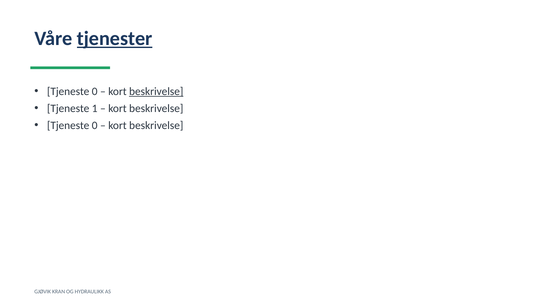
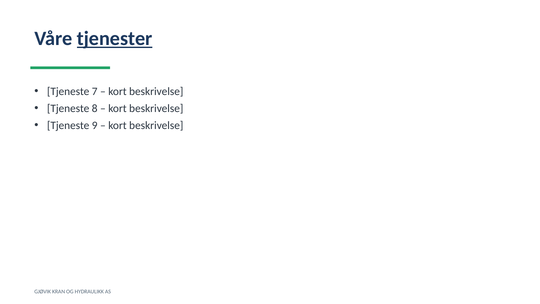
0: 0 -> 7 (95, 91)
beskrivelse underline: present -> none (156, 91)
1: 1 -> 8 (95, 108)
0: 0 -> 9 (95, 125)
